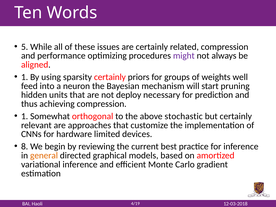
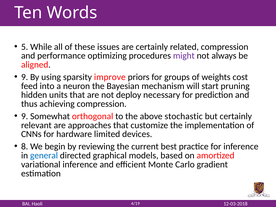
1: 1 -> 9 (25, 77)
sparsity certainly: certainly -> improve (110, 77)
well: well -> cost (240, 77)
1: 1 -> 9 (25, 116)
general colour: orange -> blue (44, 155)
